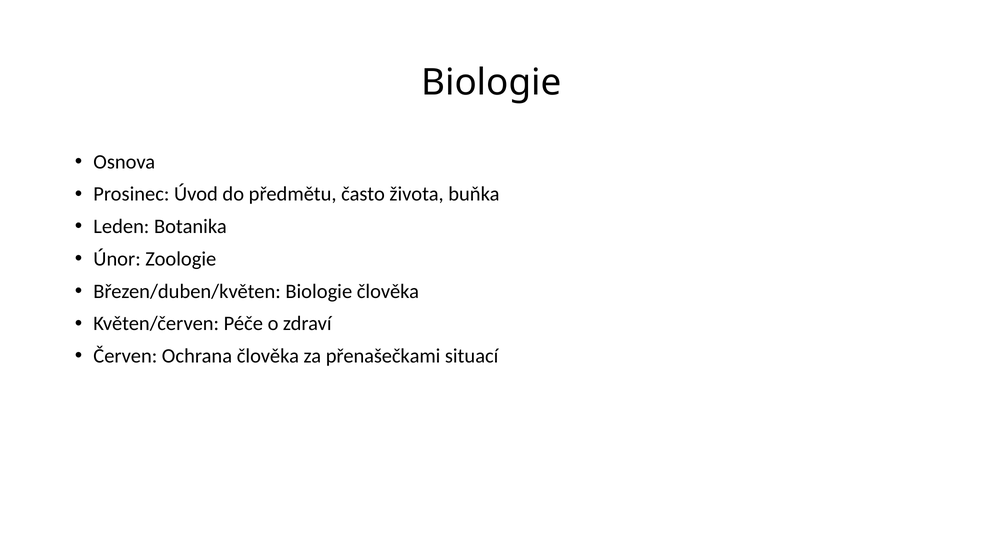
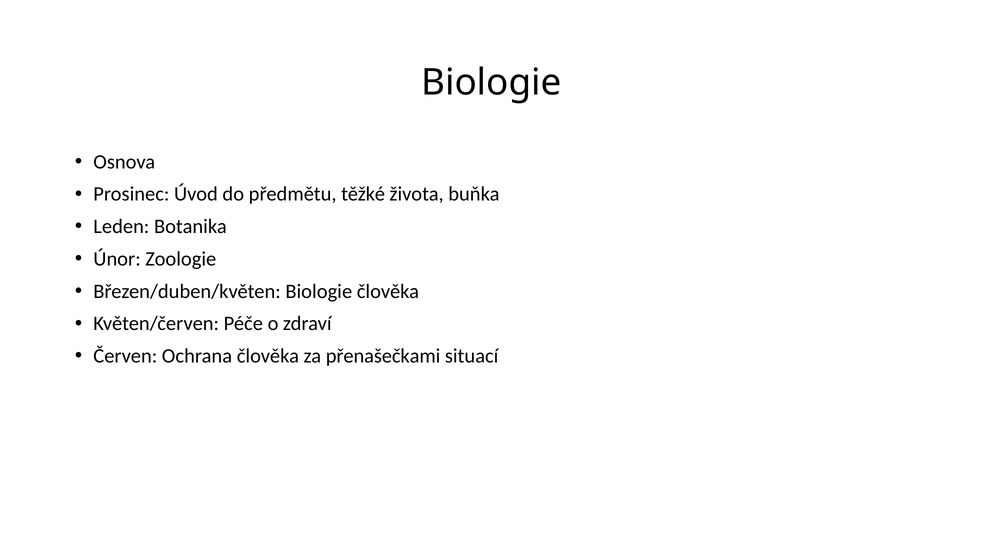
často: často -> těžké (363, 194)
